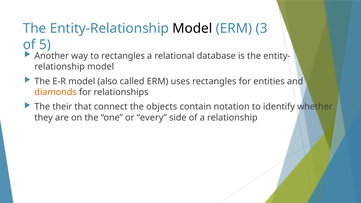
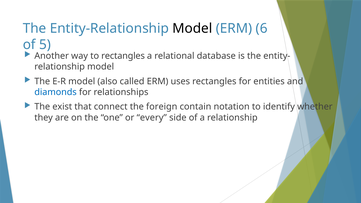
3: 3 -> 6 (262, 28)
diamonds colour: orange -> blue (56, 92)
their: their -> exist (62, 107)
objects: objects -> foreign (162, 107)
